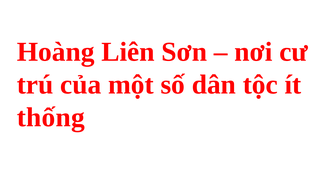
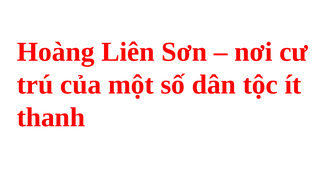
thống: thống -> thanh (51, 118)
